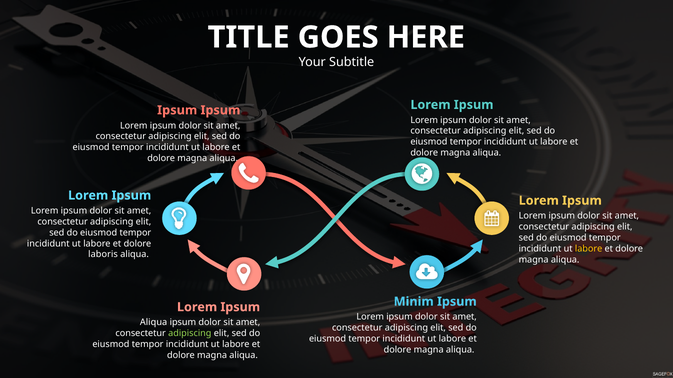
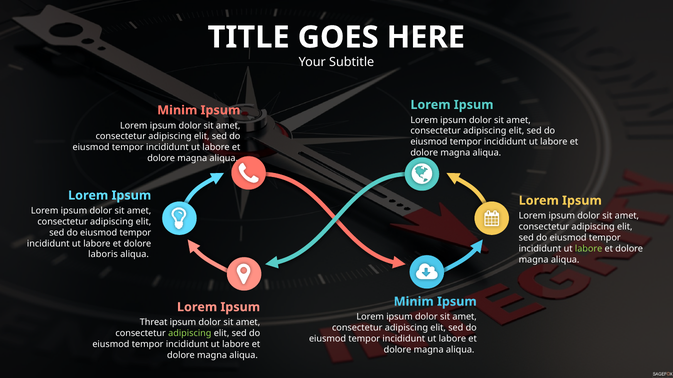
Ipsum: Ipsum -> Minim (177, 110)
labore colour: yellow -> light green (589, 249)
Aliqua: Aliqua -> Threat (154, 323)
